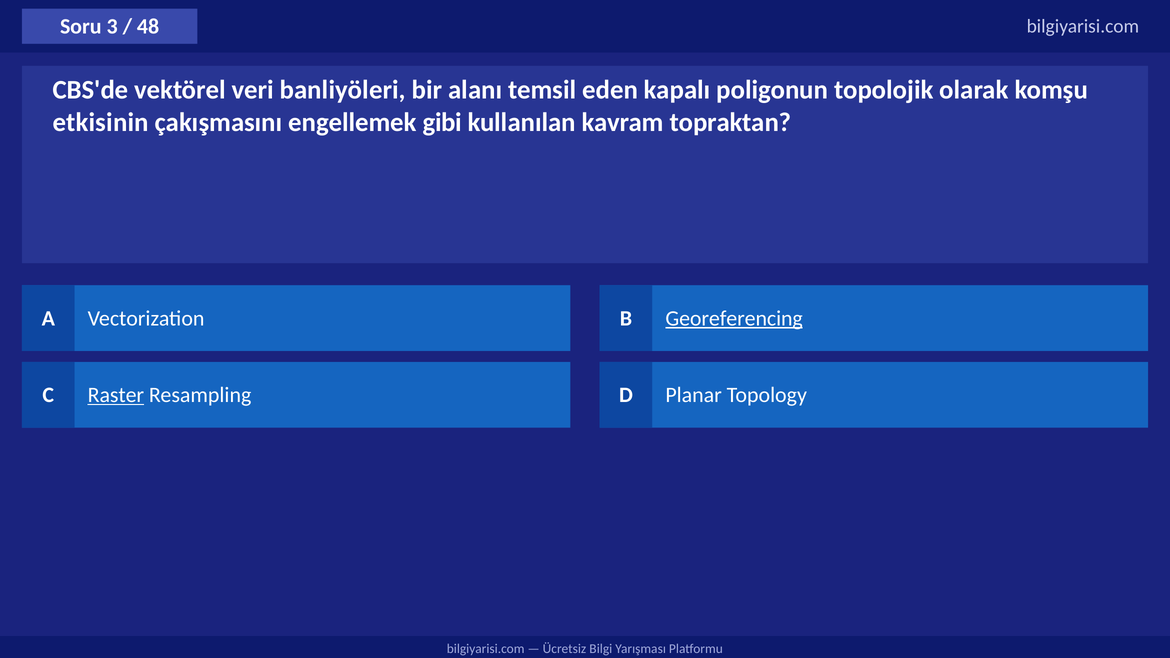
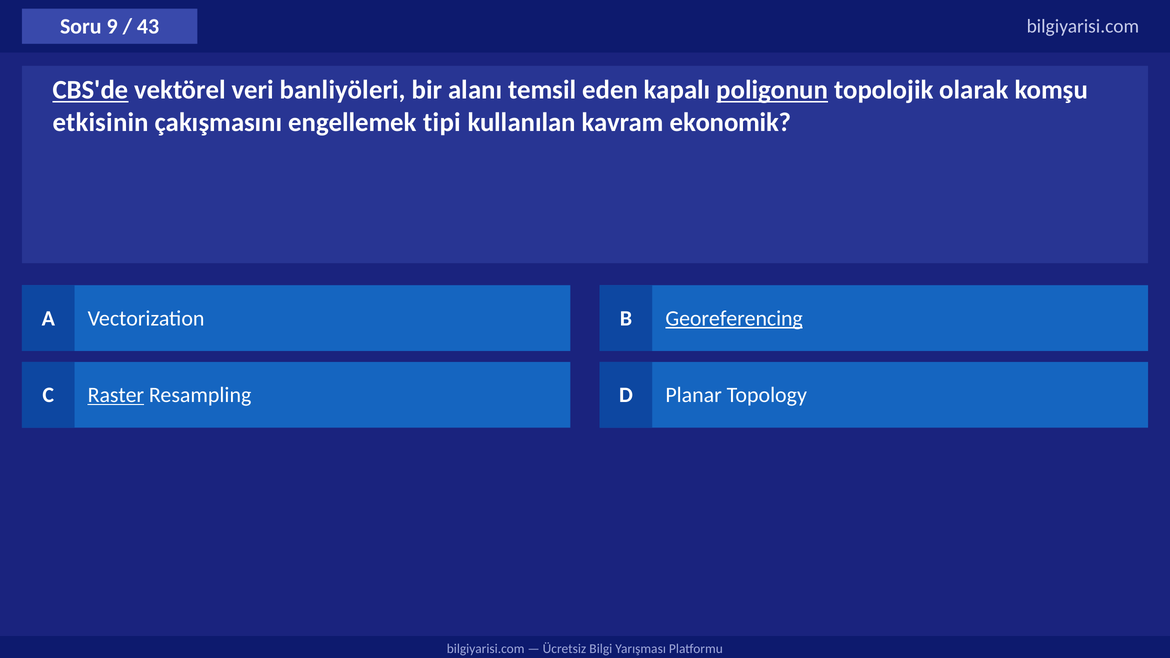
3: 3 -> 9 (112, 27)
48: 48 -> 43 (148, 27)
CBS'de underline: none -> present (90, 90)
poligonun underline: none -> present (772, 90)
gibi: gibi -> tipi (442, 123)
topraktan: topraktan -> ekonomik (730, 123)
